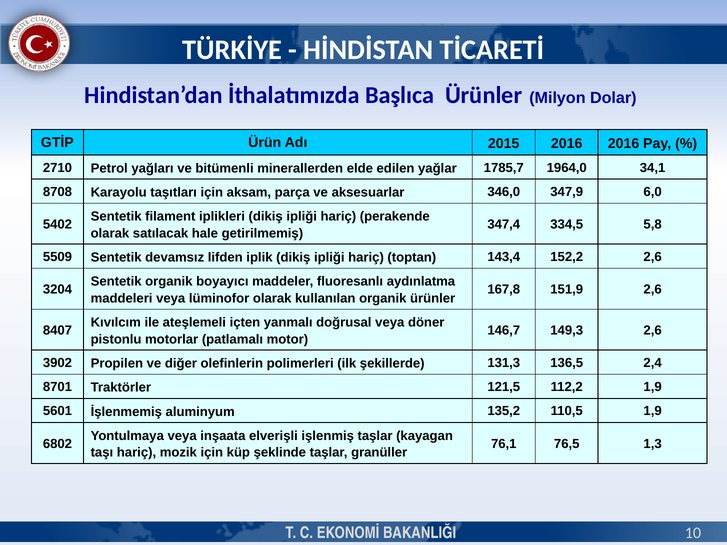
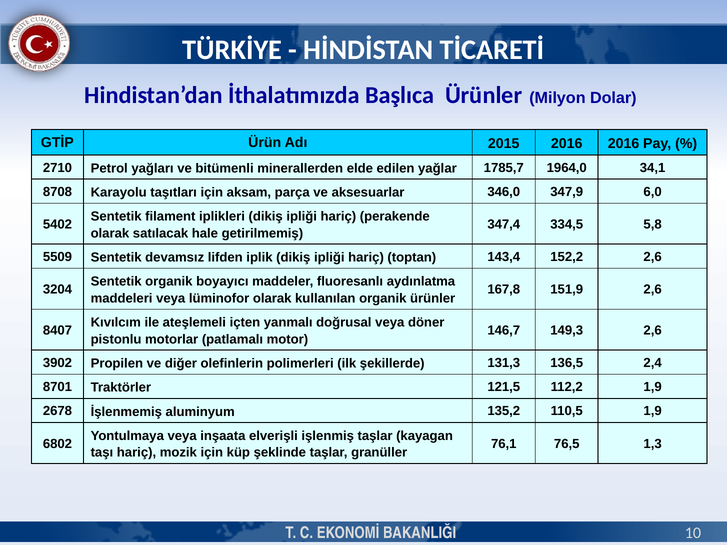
5601: 5601 -> 2678 (57, 411)
